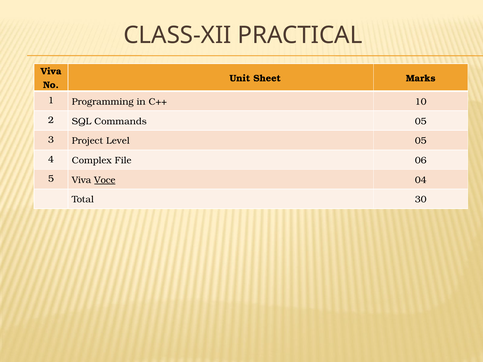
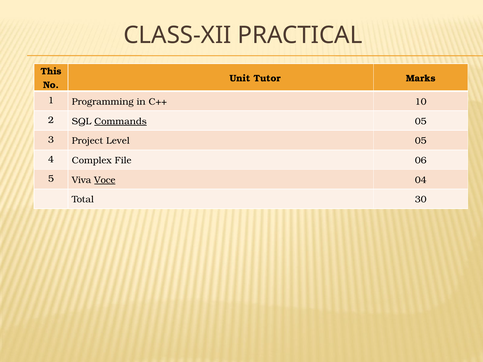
Viva: Viva -> This (51, 71)
Sheet: Sheet -> Tutor (267, 78)
Commands underline: none -> present (120, 121)
